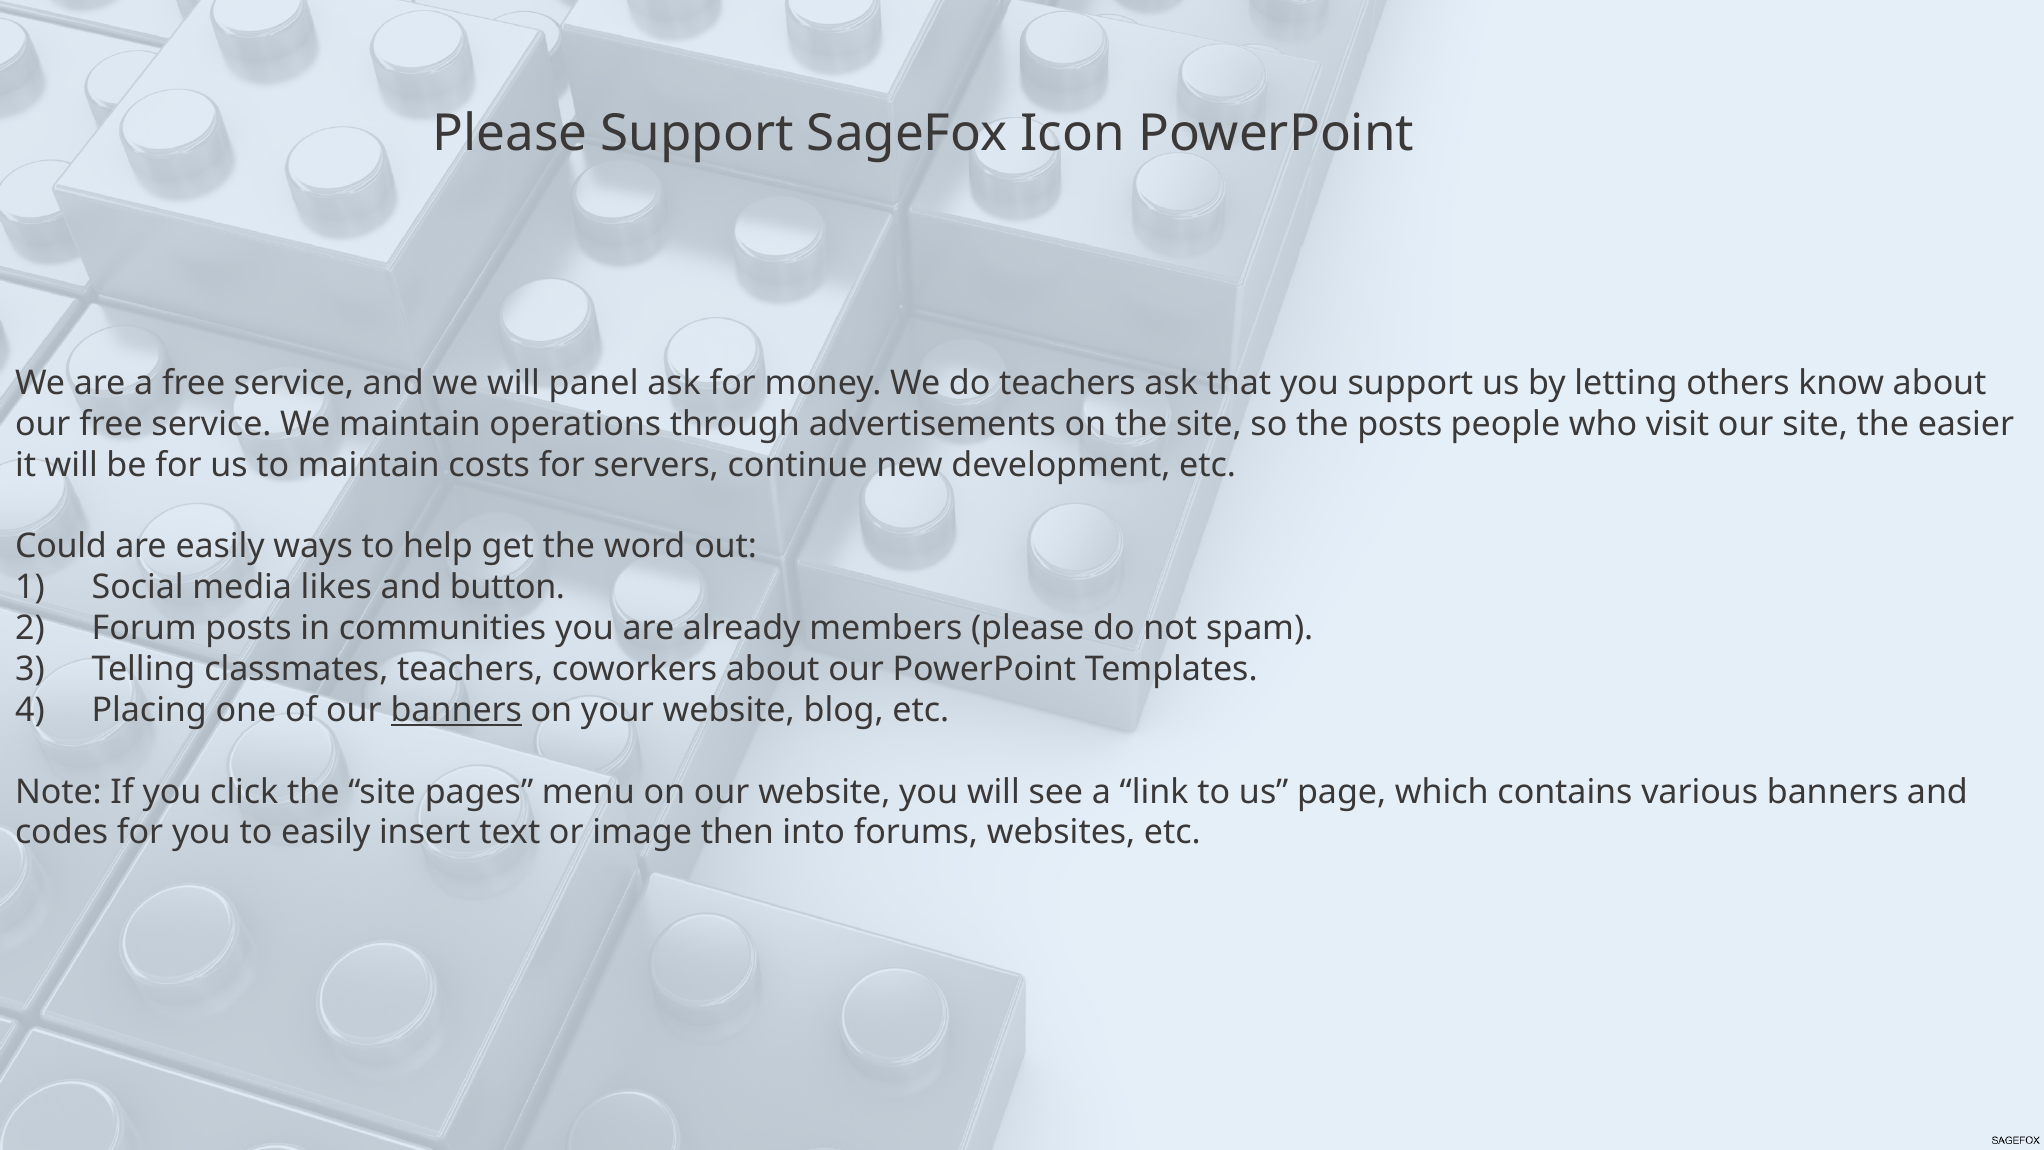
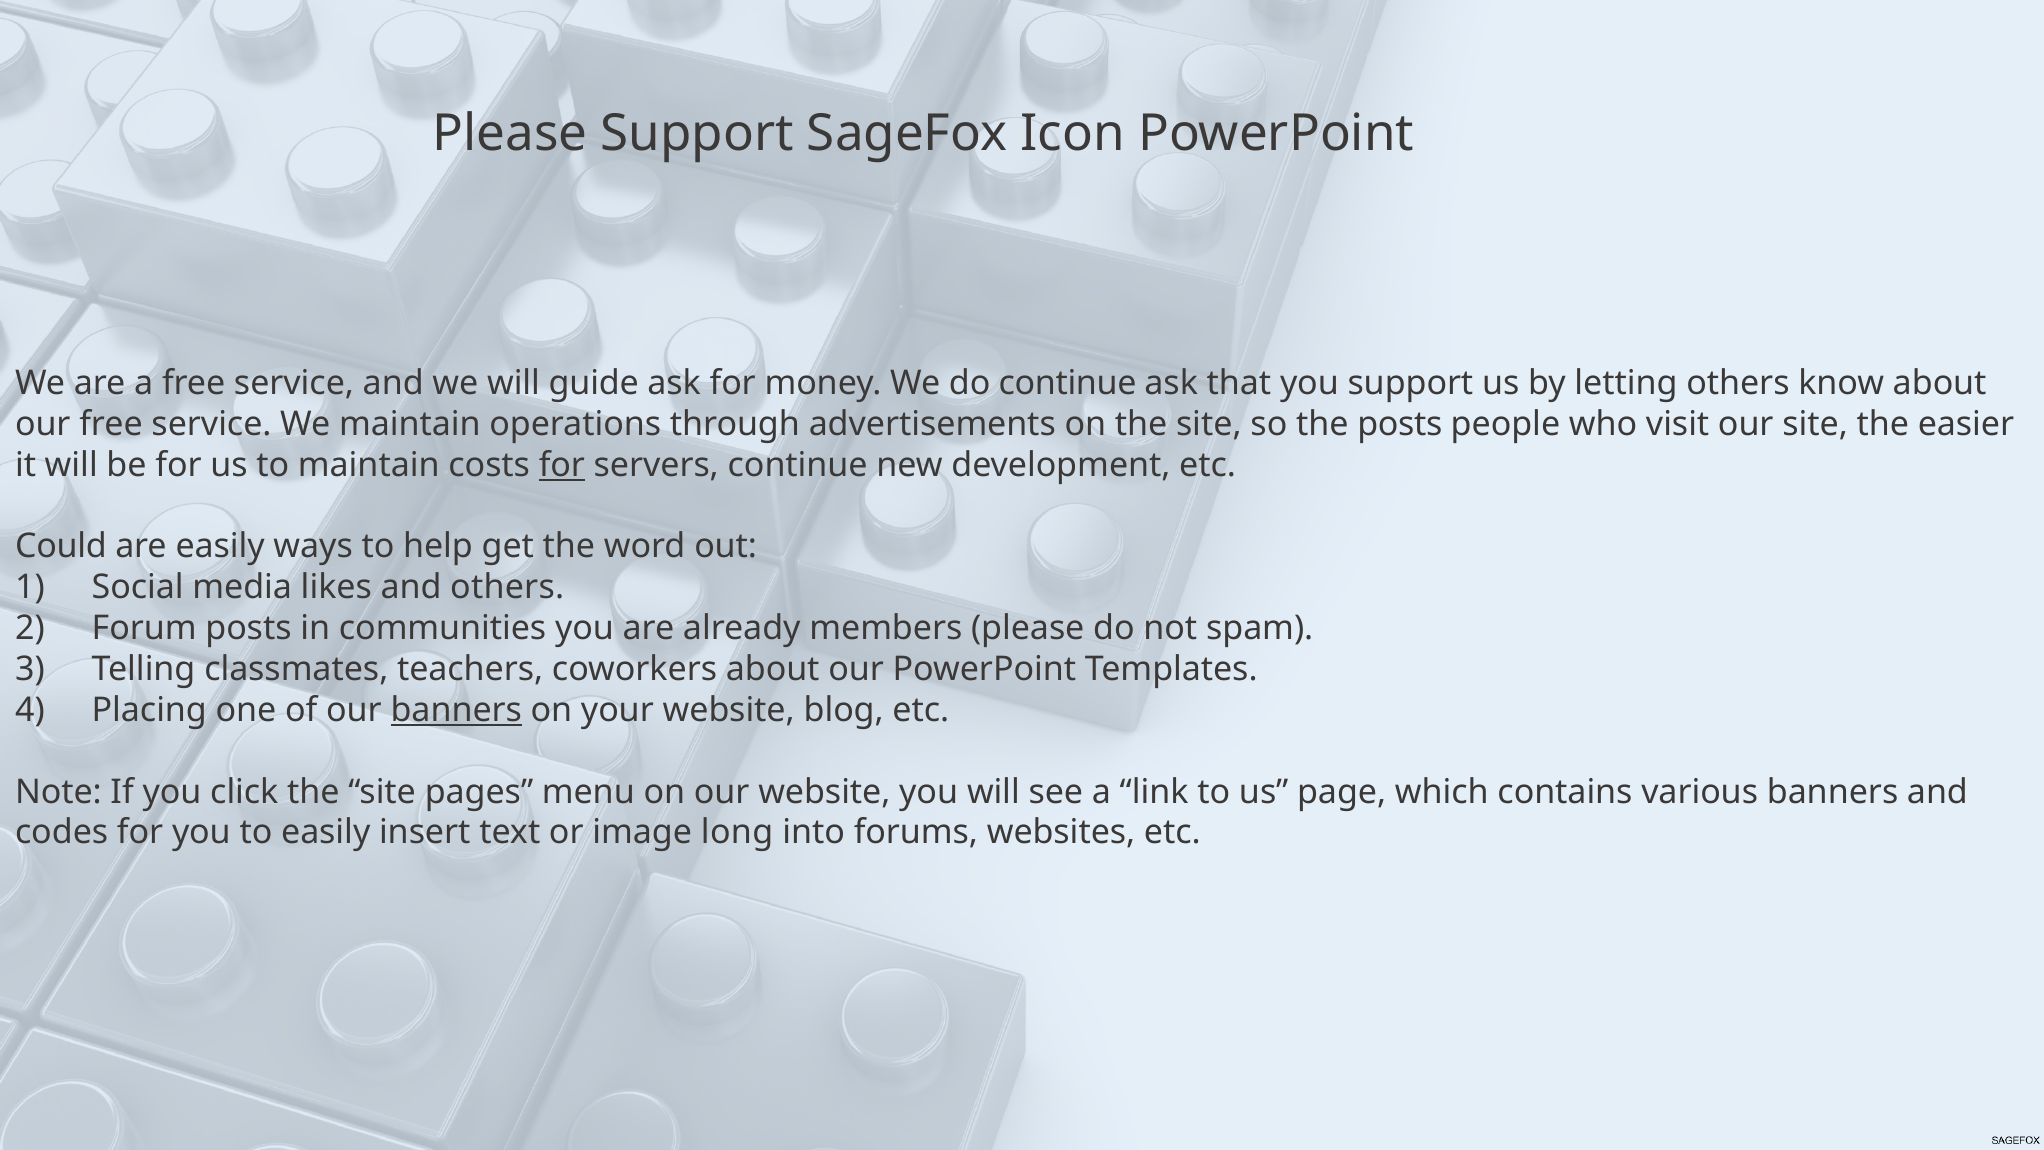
panel: panel -> guide (594, 383)
do teachers: teachers -> continue (1068, 383)
for underline: none -> present (562, 465)
and button: button -> others (507, 587)
then: then -> long (737, 833)
